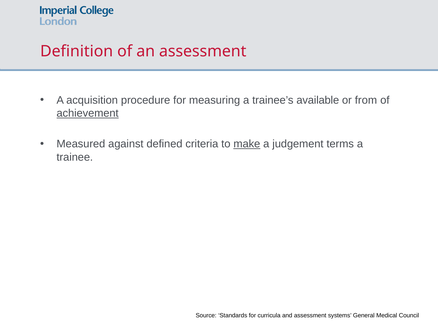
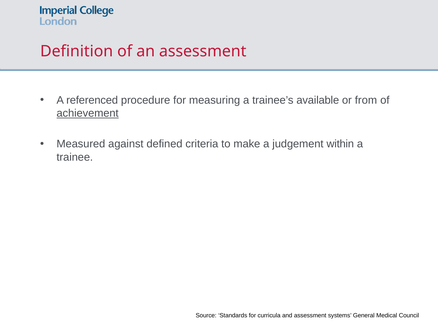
acquisition: acquisition -> referenced (92, 100)
make underline: present -> none (247, 144)
terms: terms -> within (340, 144)
